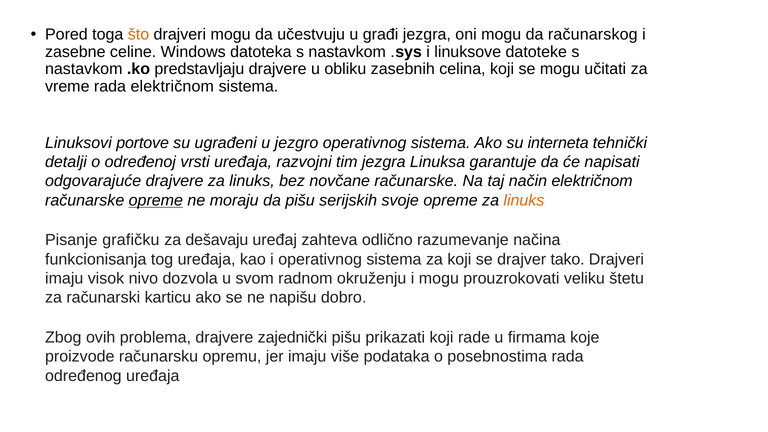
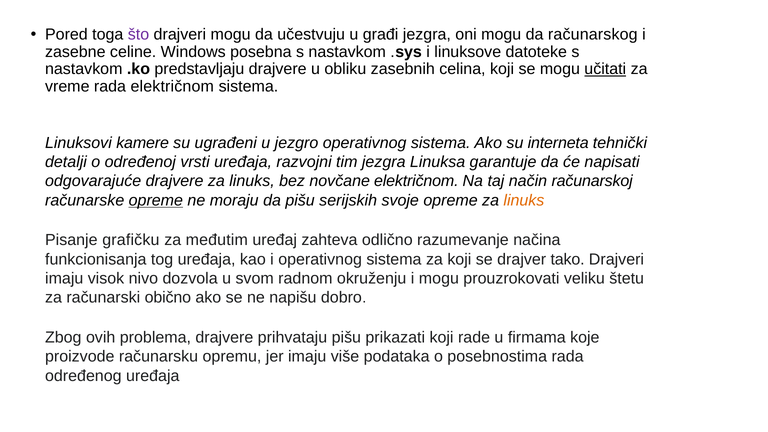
što colour: orange -> purple (138, 35)
datoteka: datoteka -> posebna (261, 52)
učitati underline: none -> present (605, 69)
portove: portove -> kamere (143, 143)
novčane računarske: računarske -> električnom (416, 181)
način električnom: električnom -> računarskoj (592, 181)
dešavaju: dešavaju -> međutim (217, 240)
karticu: karticu -> obično (168, 298)
zajednički: zajednički -> prihvataju (292, 337)
